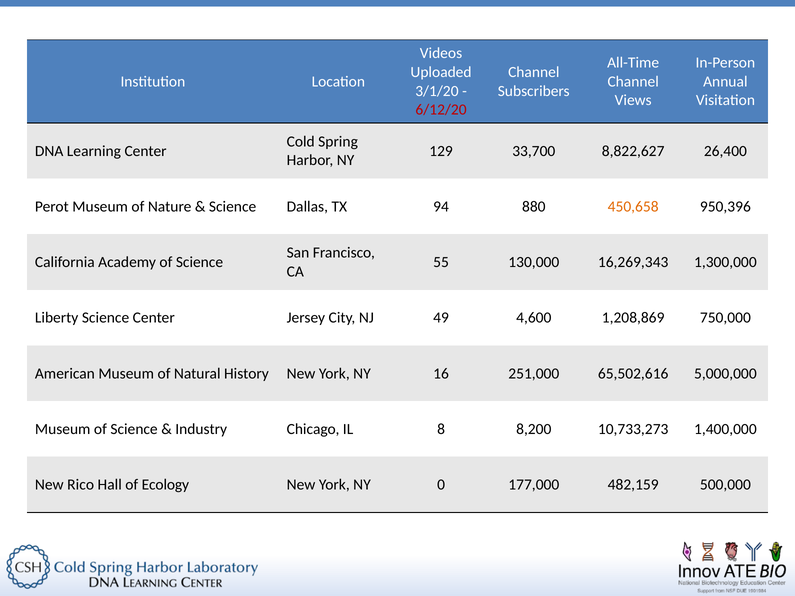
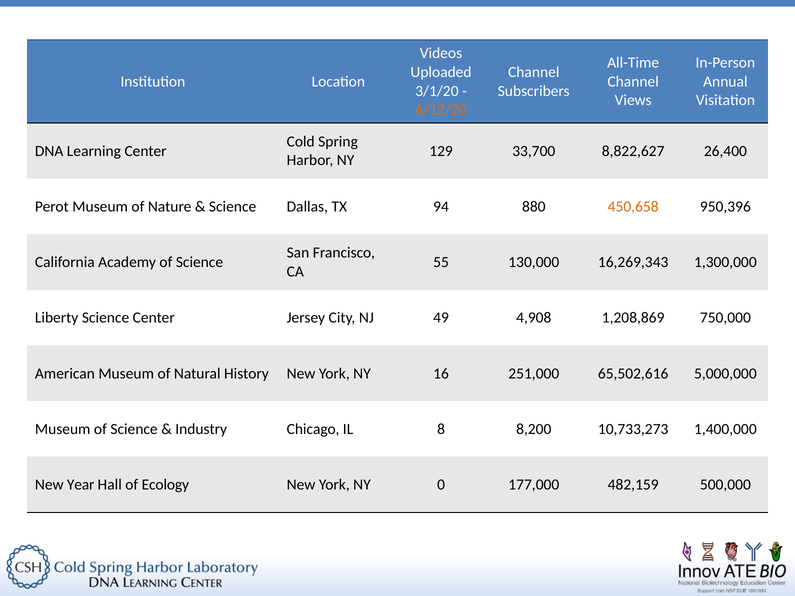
6/12/20 colour: red -> orange (441, 110)
4,600: 4,600 -> 4,908 (534, 318)
Rico: Rico -> Year (81, 485)
